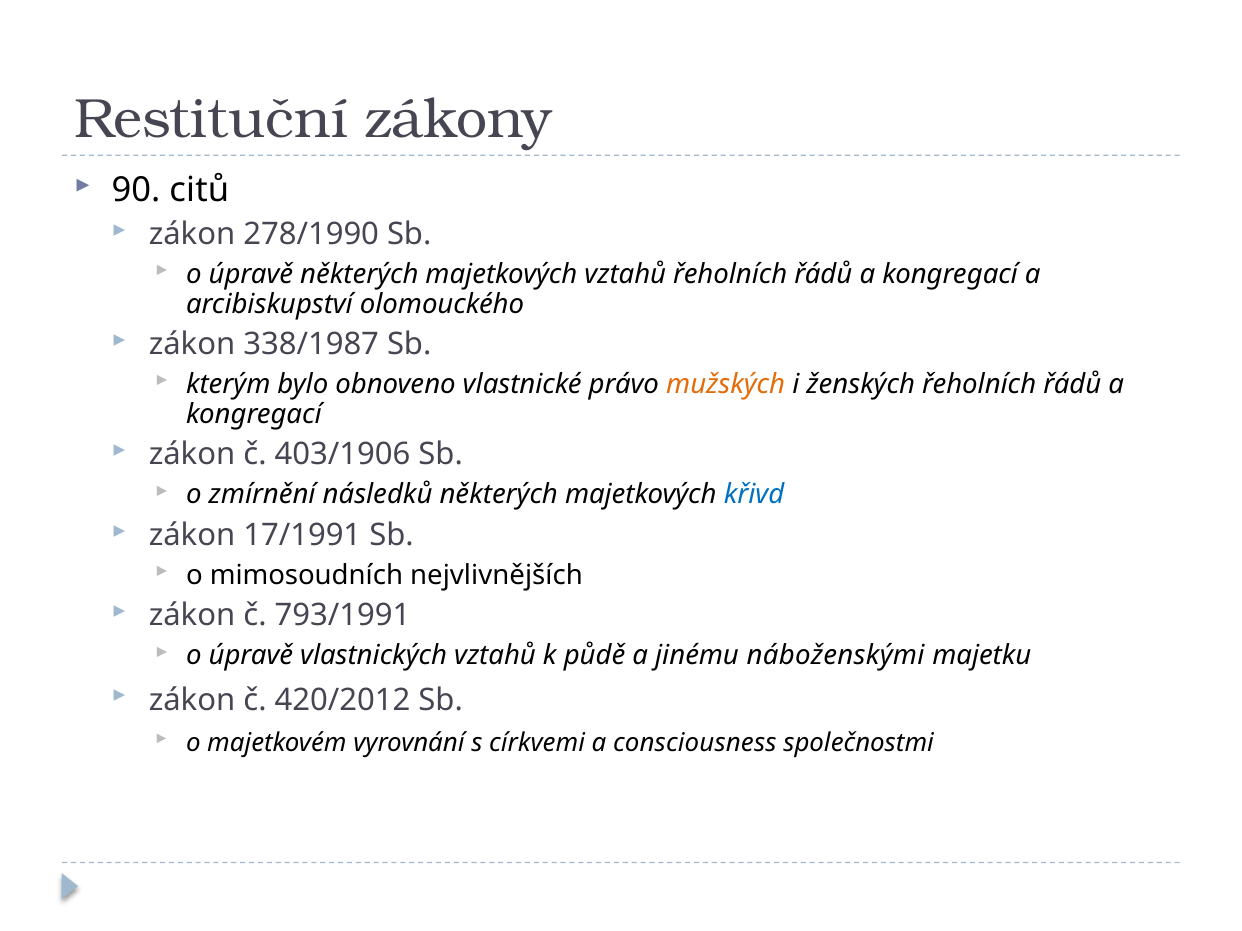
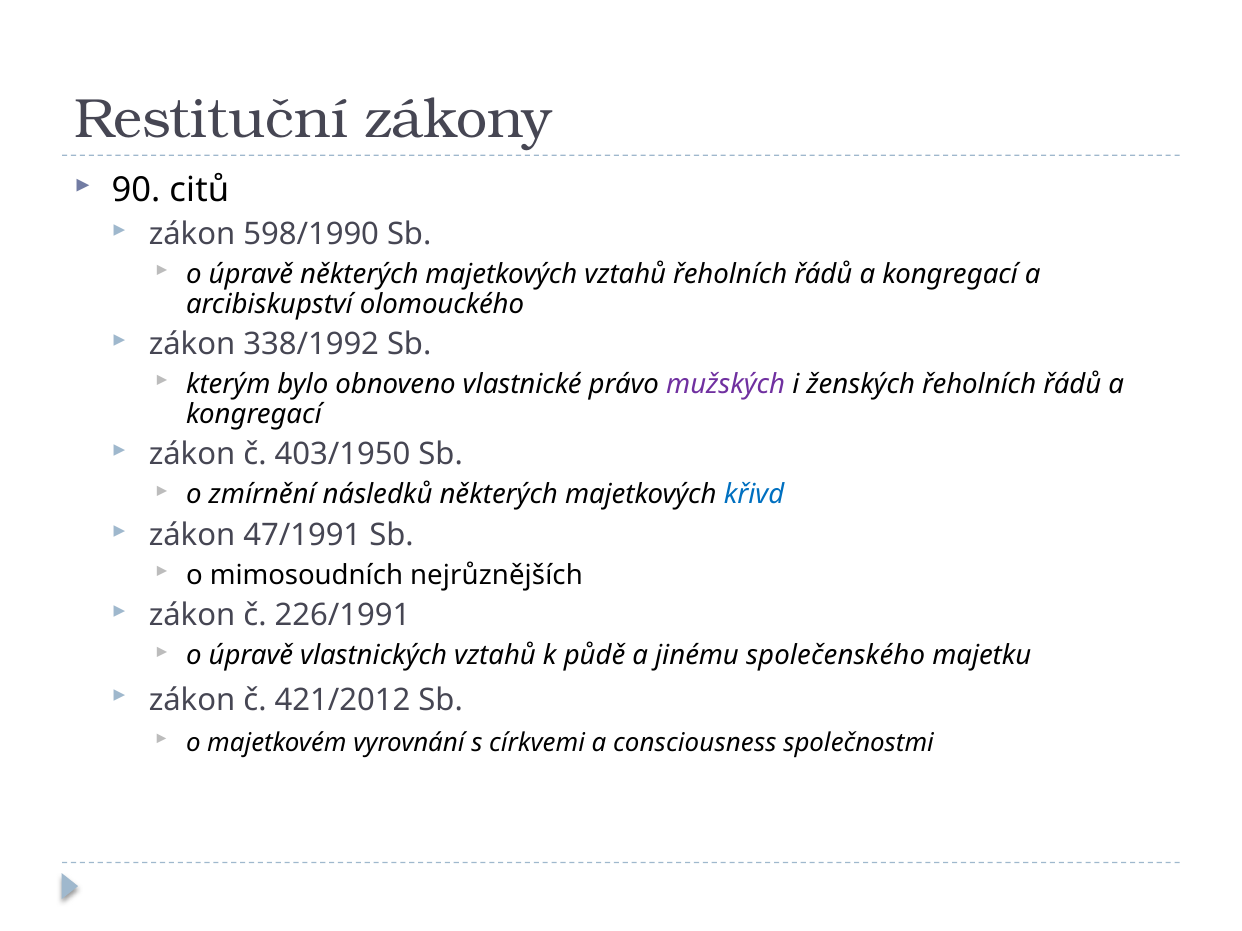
278/1990: 278/1990 -> 598/1990 (311, 234)
338/1987: 338/1987 -> 338/1992 (311, 345)
mužských colour: orange -> purple (726, 385)
403/1906: 403/1906 -> 403/1950 (342, 455)
17/1991: 17/1991 -> 47/1991 (302, 535)
nejvlivnějších: nejvlivnějších -> nejrůznějších (496, 576)
793/1991: 793/1991 -> 226/1991 (342, 616)
náboženskými: náboženskými -> společenského (836, 656)
420/2012: 420/2012 -> 421/2012 (342, 701)
